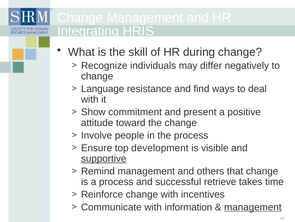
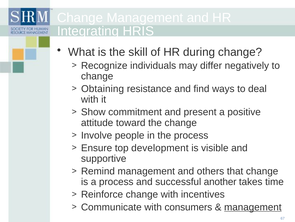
Language: Language -> Obtaining (103, 89)
supportive underline: present -> none (104, 158)
retrieve: retrieve -> another (220, 181)
information: information -> consumers (188, 206)
